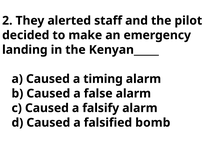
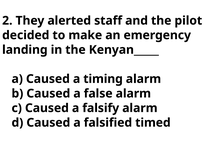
bomb: bomb -> timed (153, 122)
